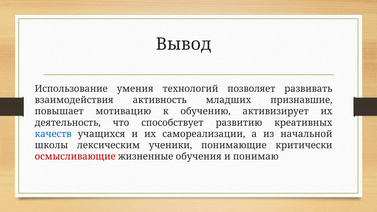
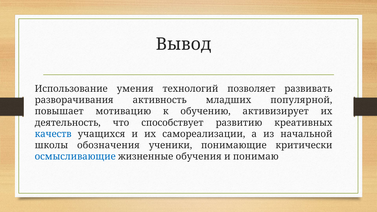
взаимодействия: взаимодействия -> разворачивания (74, 100)
признавшие: признавшие -> популярной (301, 100)
лексическим: лексическим -> обозначения (108, 145)
осмысливающие colour: red -> blue (75, 157)
